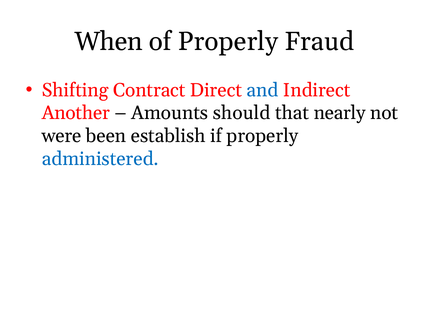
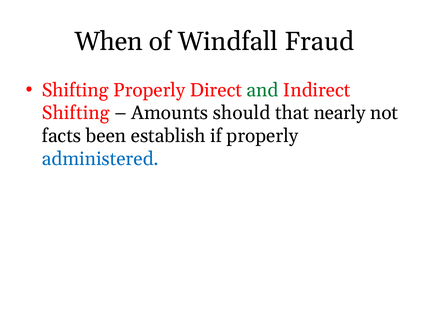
of Properly: Properly -> Windfall (228, 42)
Shifting Contract: Contract -> Properly (149, 90)
and colour: blue -> green (262, 90)
Another: Another -> Shifting (76, 113)
were: were -> facts (62, 136)
